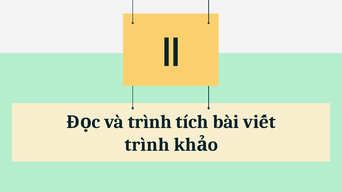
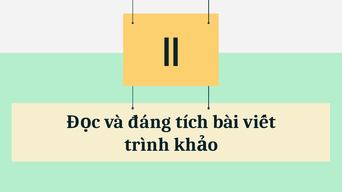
và trình: trình -> đáng (150, 122)
